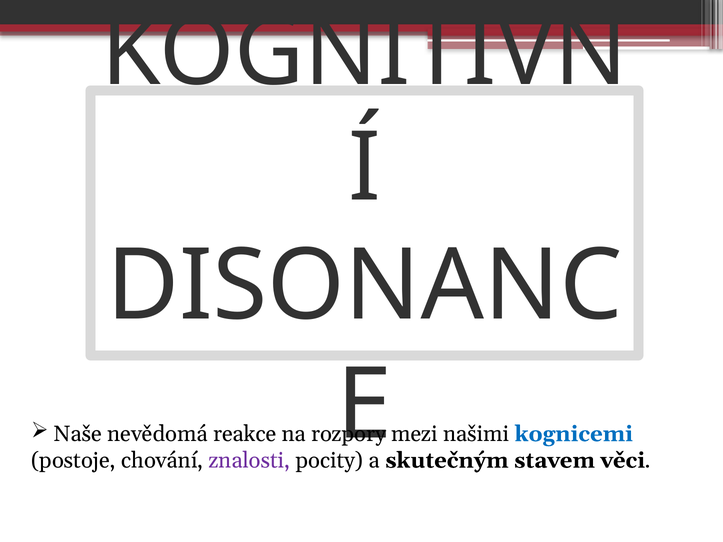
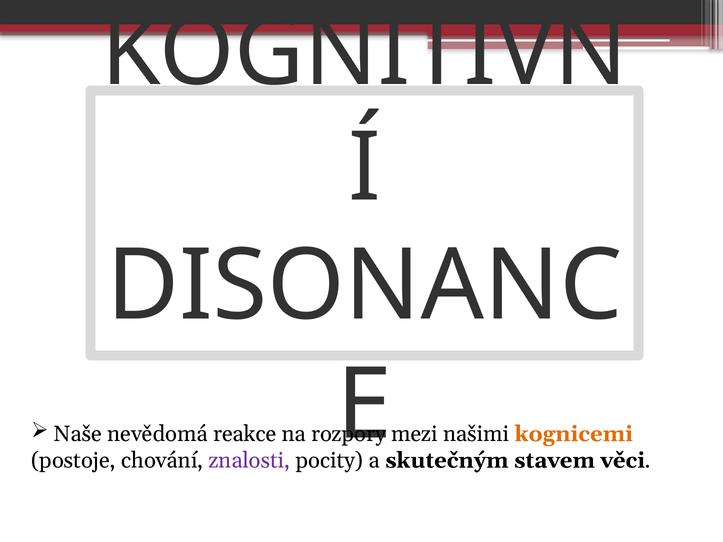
kognicemi colour: blue -> orange (574, 434)
